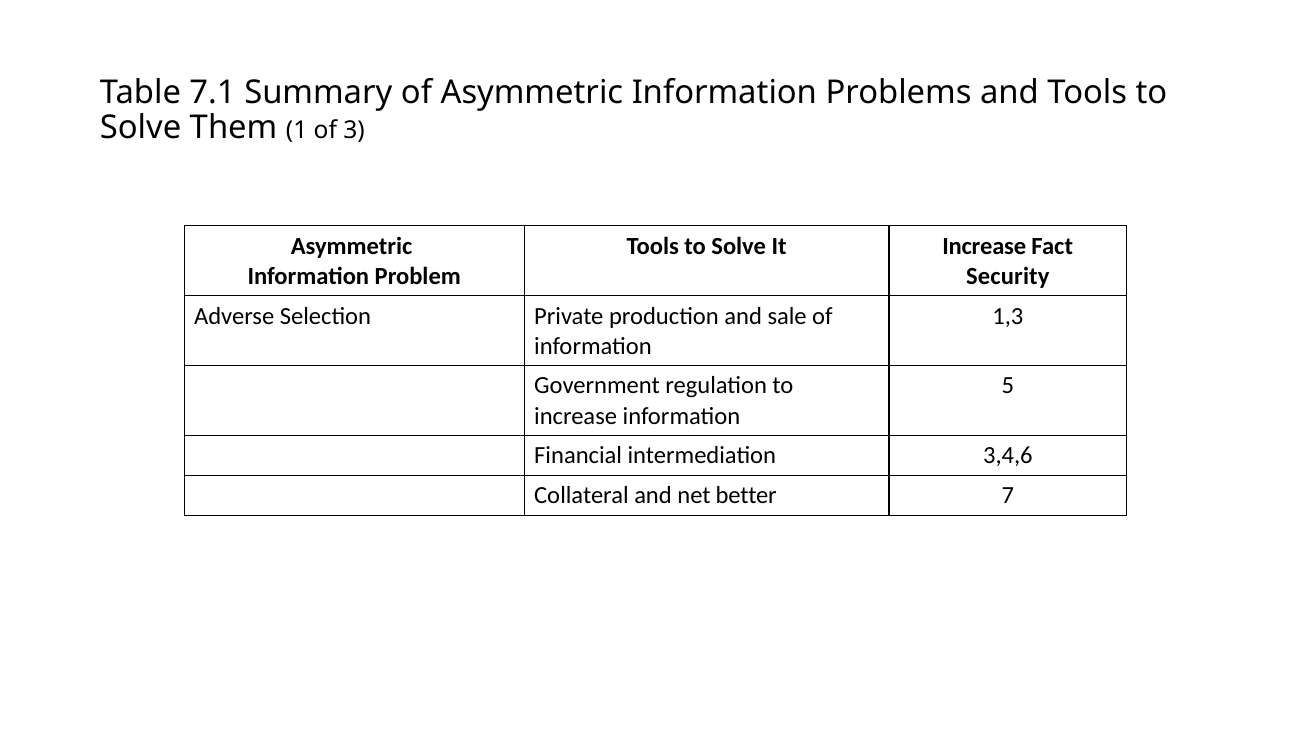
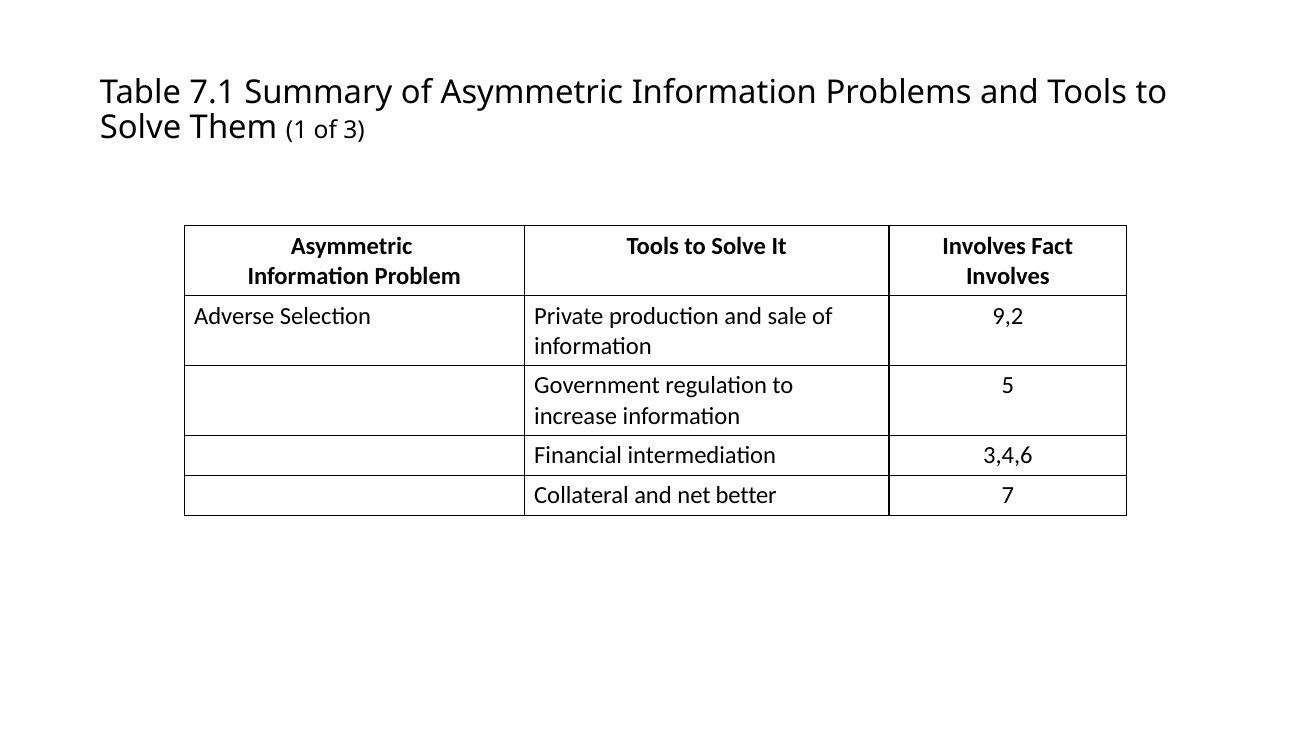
It Increase: Increase -> Involves (984, 246)
Security: Security -> Involves (1008, 276)
1,3: 1,3 -> 9,2 (1008, 316)
